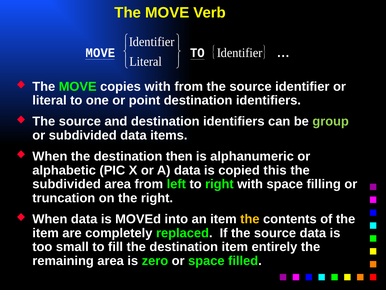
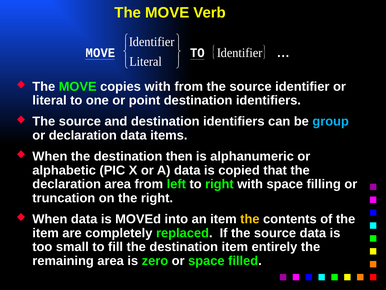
group colour: light green -> light blue (331, 121)
or subdivided: subdivided -> declaration (83, 135)
this: this -> that (275, 170)
subdivided: subdivided -> declaration (67, 184)
